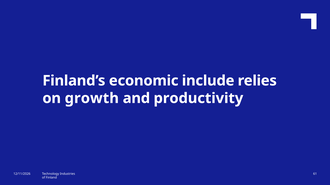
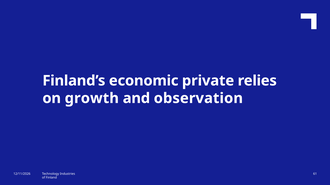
include: include -> private (208, 81)
productivity: productivity -> observation (198, 99)
